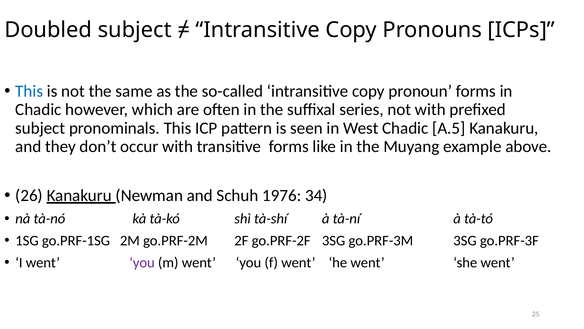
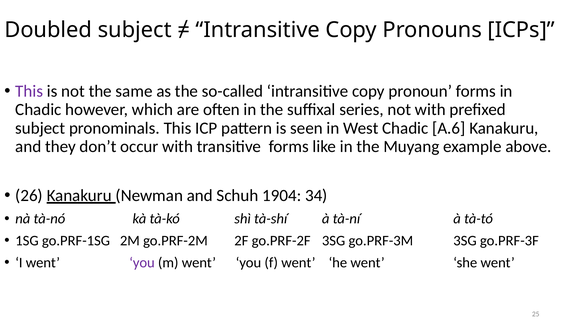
This colour: blue -> purple (29, 91)
A.5: A.5 -> A.6 (449, 128)
1976: 1976 -> 1904 (282, 195)
